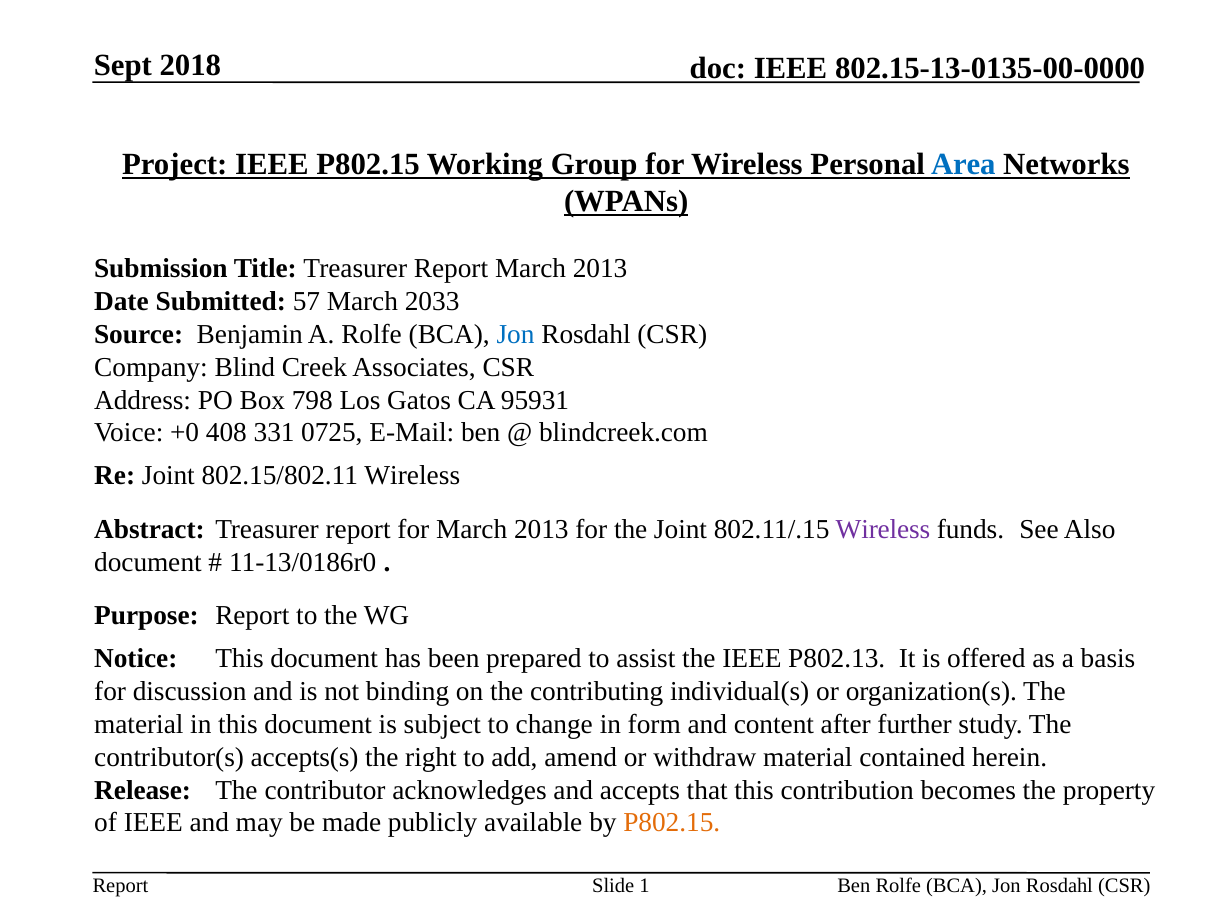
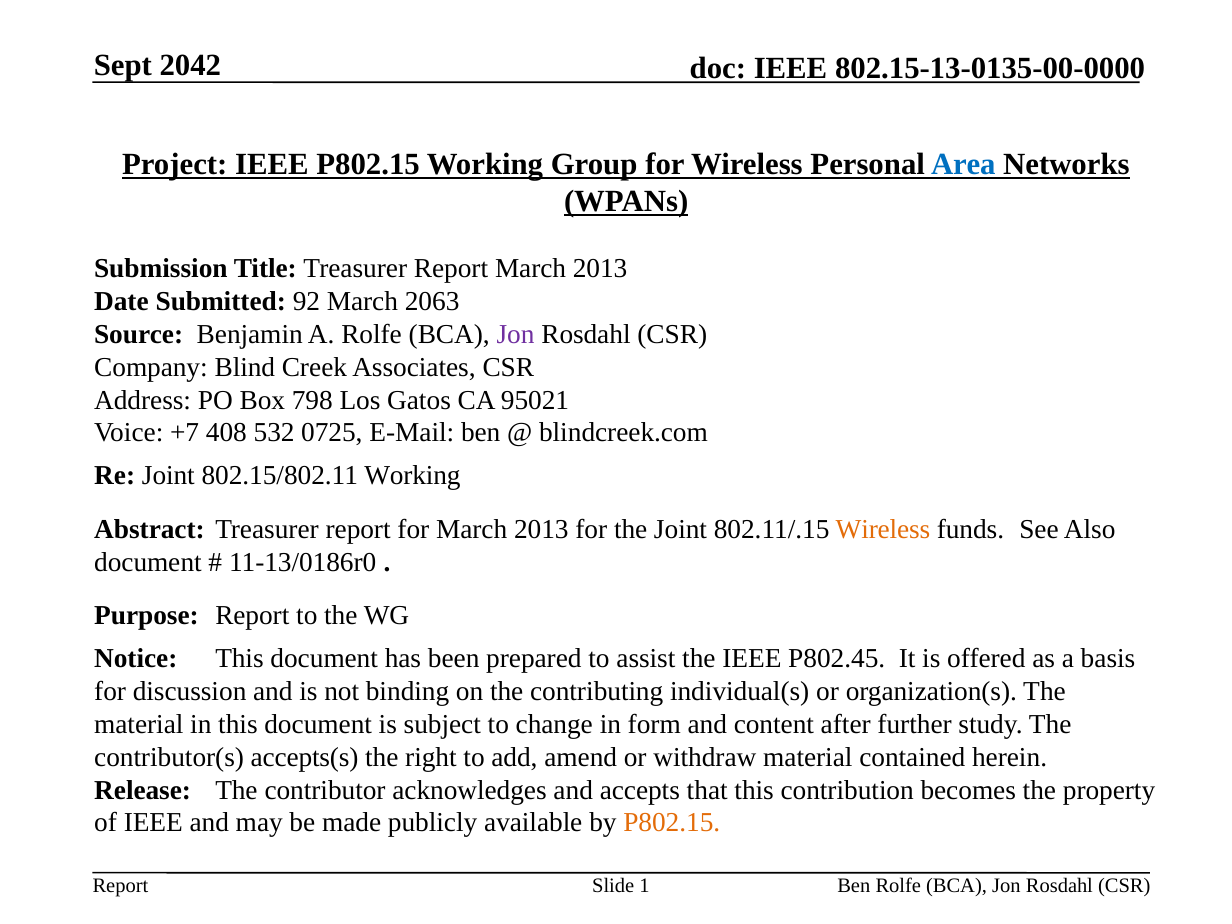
2018: 2018 -> 2042 (190, 65)
57: 57 -> 92 (306, 301)
2033: 2033 -> 2063 (432, 301)
Jon colour: blue -> purple (516, 334)
95931: 95931 -> 95021 (535, 400)
+0: +0 -> +7 (185, 433)
331: 331 -> 532 (274, 433)
802.15/802.11 Wireless: Wireless -> Working (412, 476)
Wireless colour: purple -> orange (883, 529)
P802.13: P802.13 -> P802.45 (837, 659)
